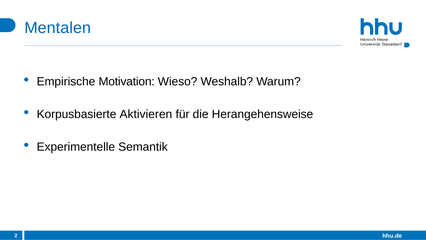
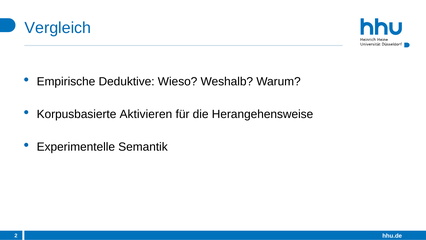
Mentalen: Mentalen -> Vergleich (58, 28)
Motivation: Motivation -> Deduktive (127, 82)
